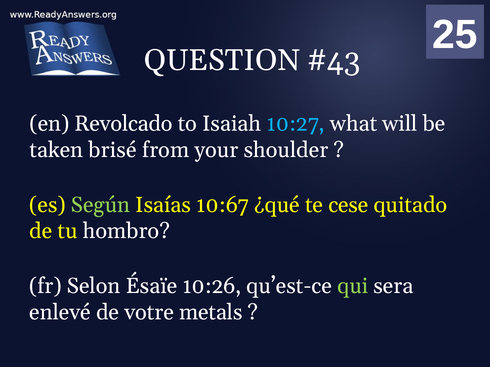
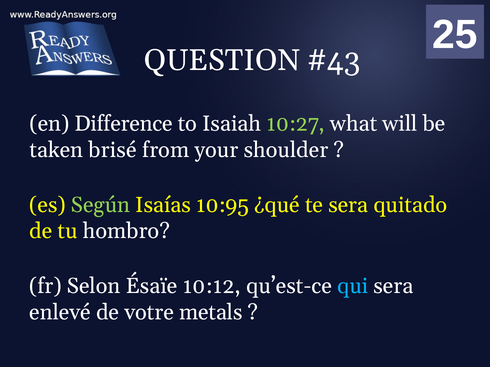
Revolcado: Revolcado -> Difference (124, 124)
10:27 colour: light blue -> light green (296, 124)
10:67: 10:67 -> 10:95 (223, 205)
te cese: cese -> sera (348, 205)
10:26: 10:26 -> 10:12 (212, 287)
qui colour: light green -> light blue (353, 287)
